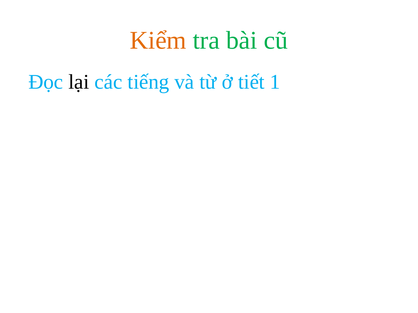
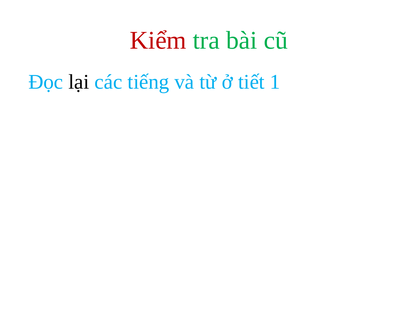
Kiểm colour: orange -> red (158, 40)
